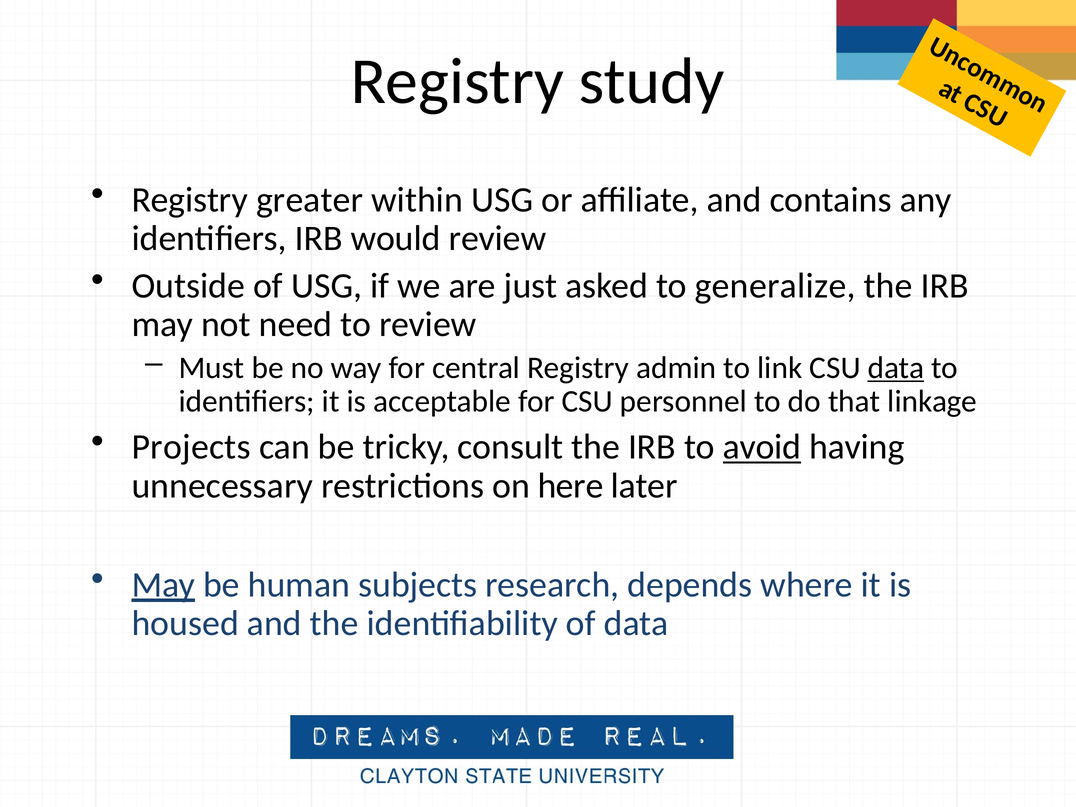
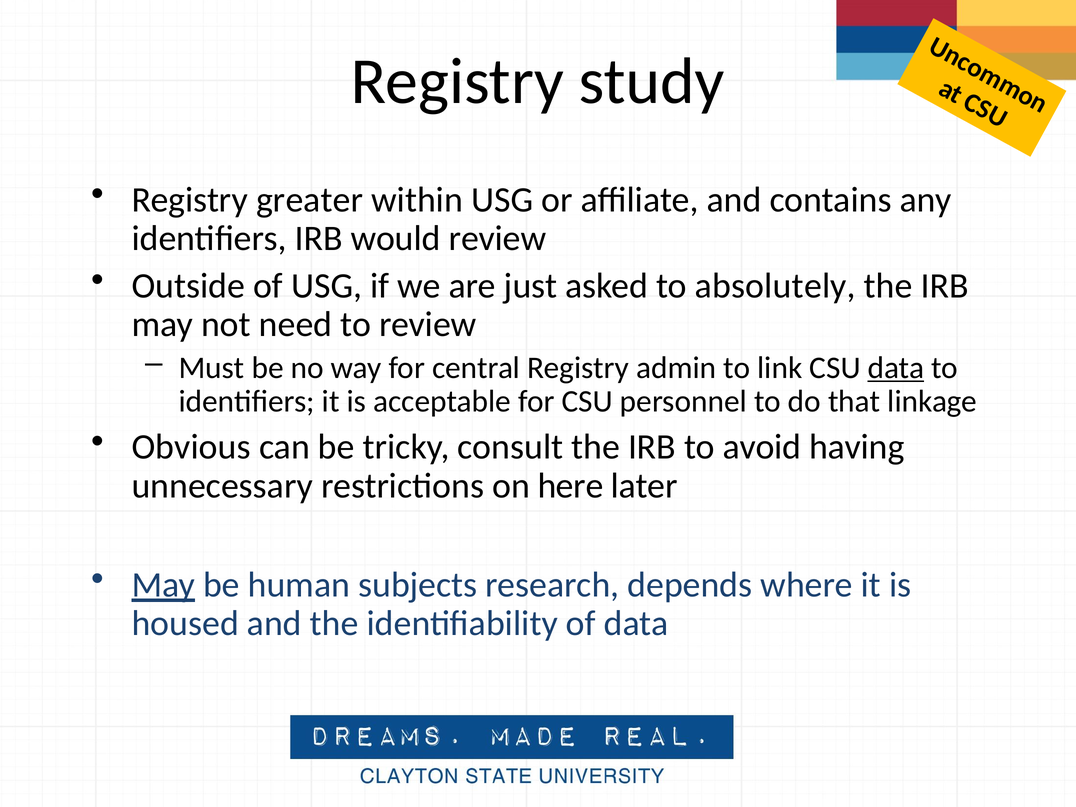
generalize: generalize -> absolutely (775, 286)
Projects: Projects -> Obvious (191, 447)
avoid underline: present -> none (762, 447)
